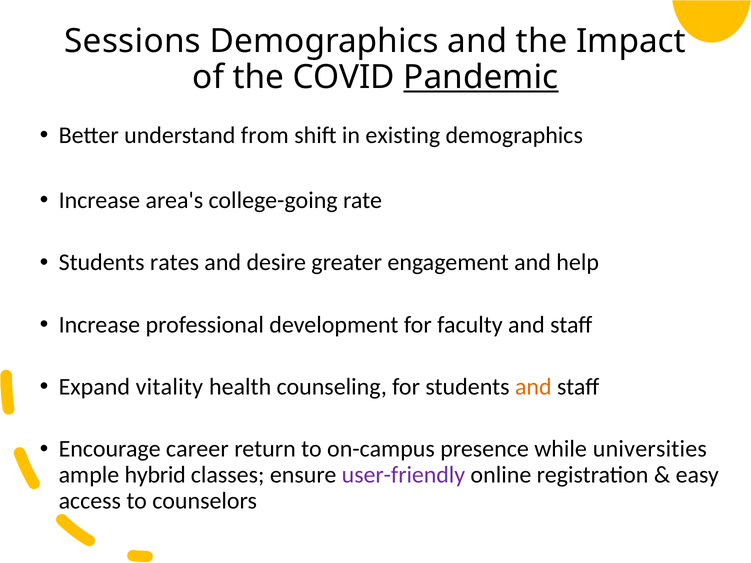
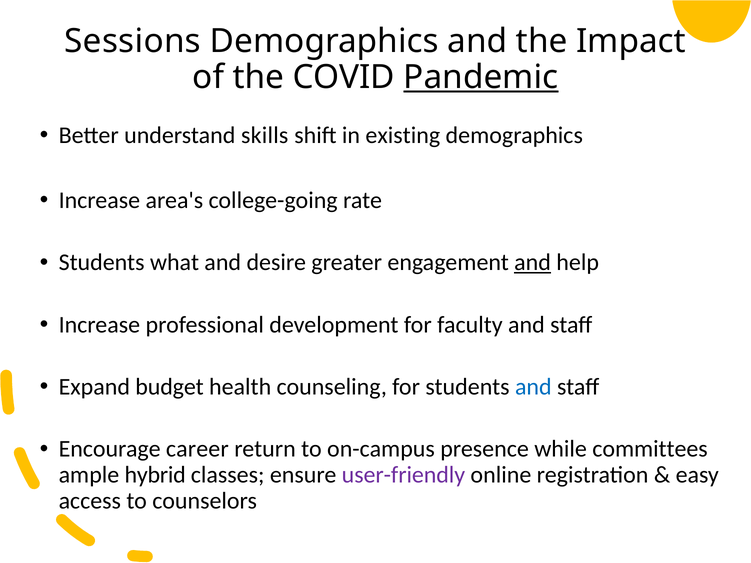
from: from -> skills (265, 135)
rates: rates -> what (174, 263)
and underline: none -> present (533, 263)
vitality: vitality -> budget (170, 387)
and colour: orange -> blue (533, 387)
universities: universities -> committees (650, 449)
